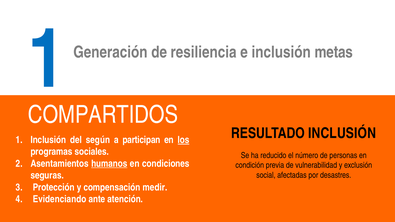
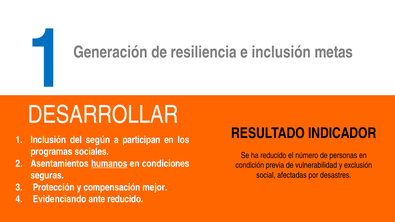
COMPARTIDOS: COMPARTIDOS -> DESARROLLAR (103, 115)
RESULTADO INCLUSIÓN: INCLUSIÓN -> INDICADOR (342, 133)
los underline: present -> none (184, 140)
medir: medir -> mejor (155, 187)
ante atención: atención -> reducido (125, 199)
